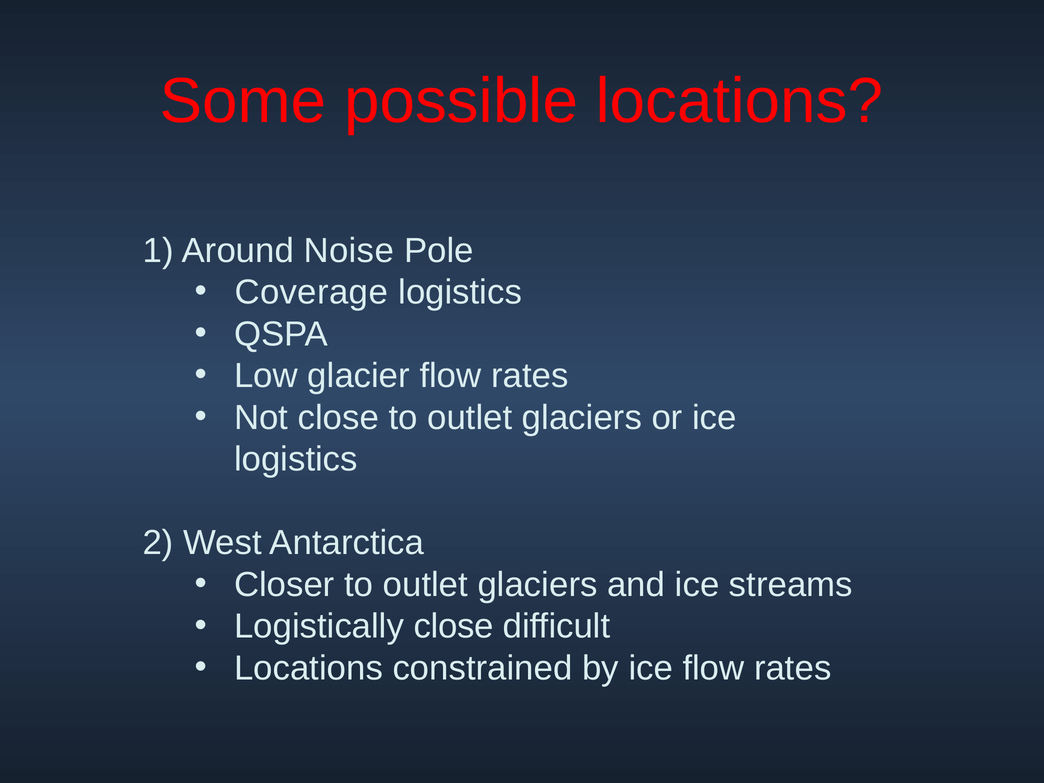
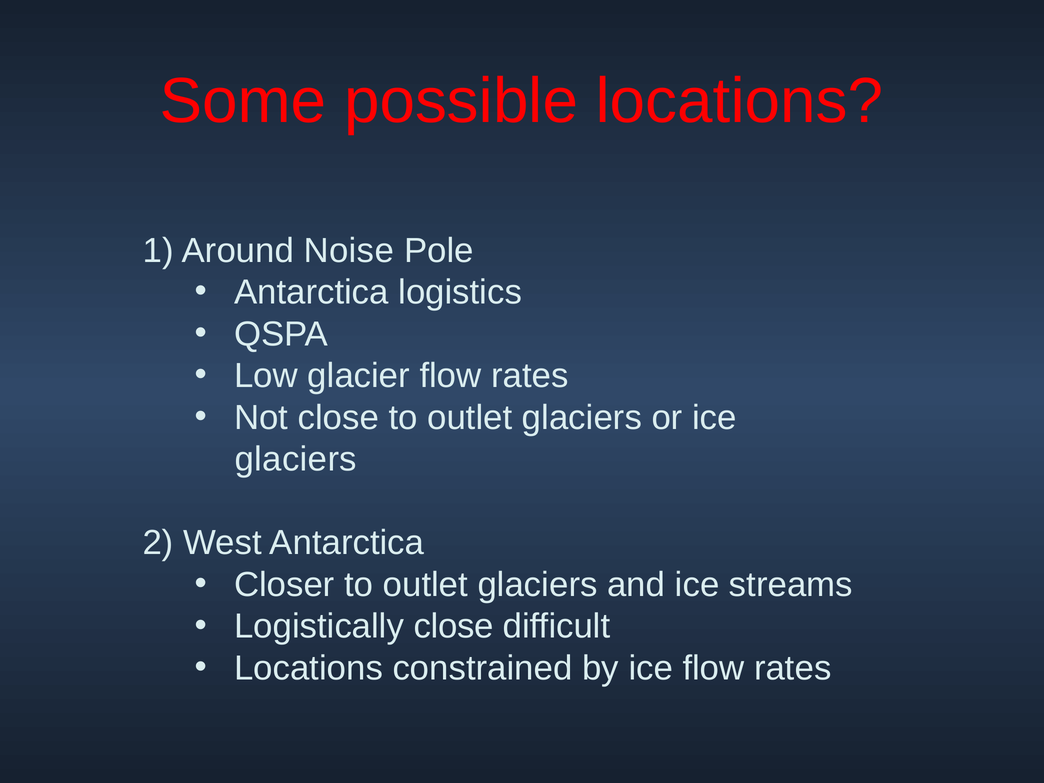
Coverage: Coverage -> Antarctica (311, 292)
logistics: logistics -> glaciers (296, 459)
